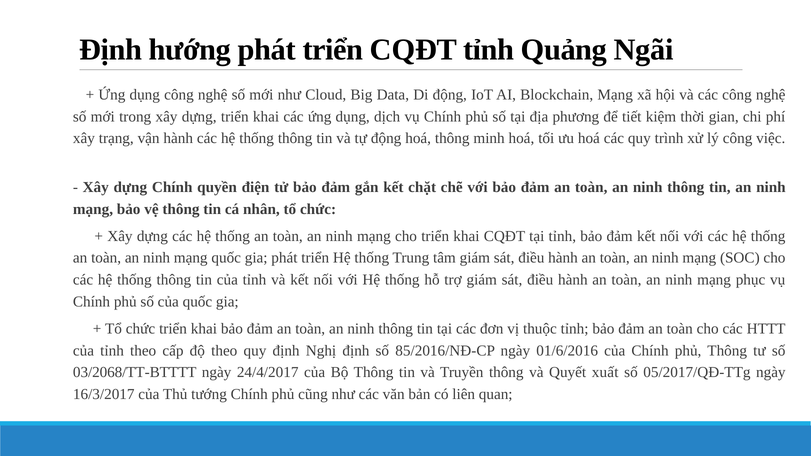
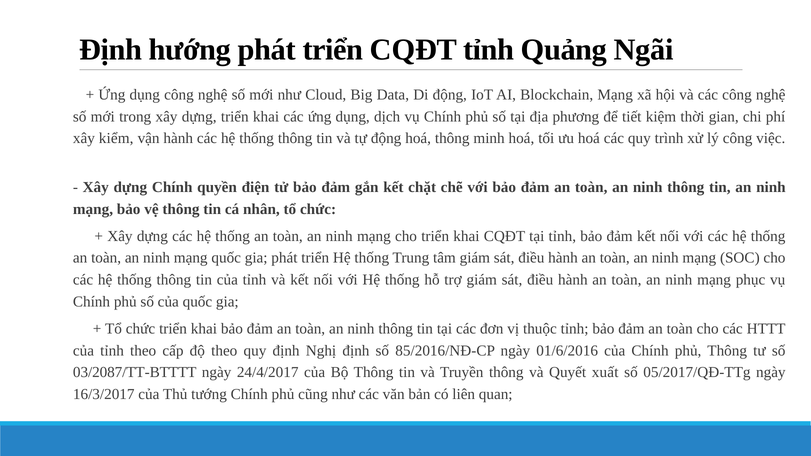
trạng: trạng -> kiểm (116, 138)
03/2068/TT-BTTTT: 03/2068/TT-BTTTT -> 03/2087/TT-BTTTT (135, 373)
